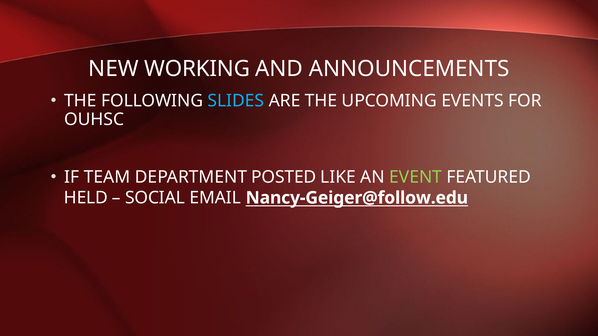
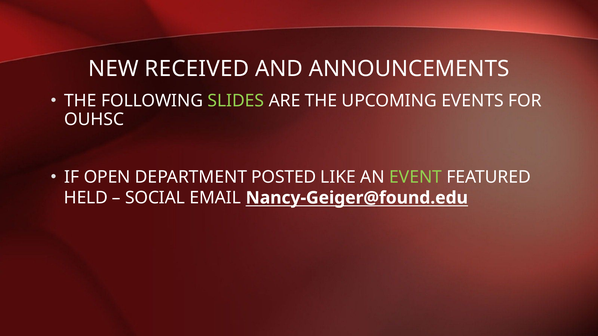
WORKING: WORKING -> RECEIVED (197, 69)
SLIDES colour: light blue -> light green (236, 101)
TEAM: TEAM -> OPEN (107, 177)
Nancy-Geiger@follow.edu: Nancy-Geiger@follow.edu -> Nancy-Geiger@found.edu (357, 198)
